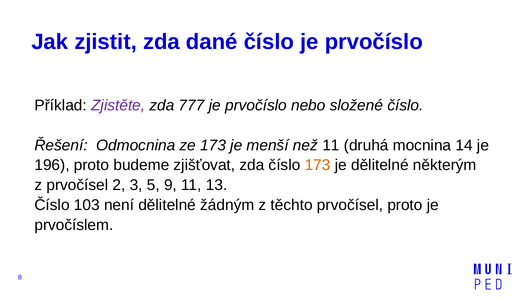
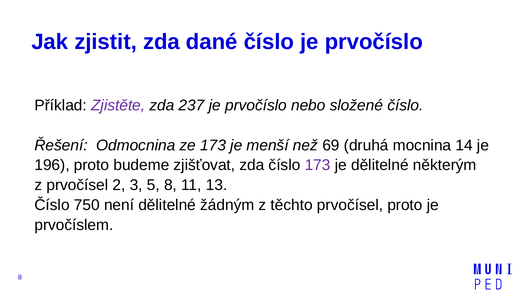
777: 777 -> 237 (192, 105)
než 11: 11 -> 69 (331, 145)
173 colour: orange -> purple (318, 165)
5 9: 9 -> 8 (170, 185)
103: 103 -> 750 (87, 205)
